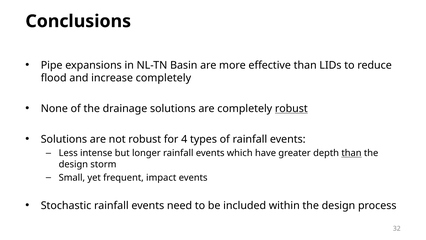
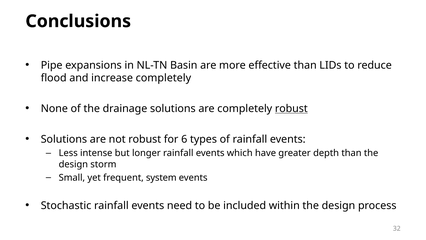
4: 4 -> 6 (184, 139)
than underline: present -> none (351, 153)
impact: impact -> system (161, 178)
